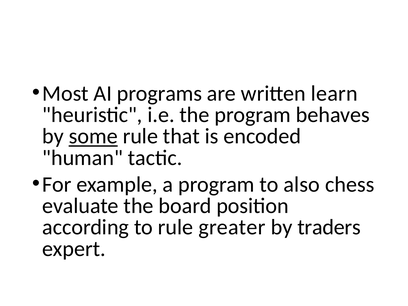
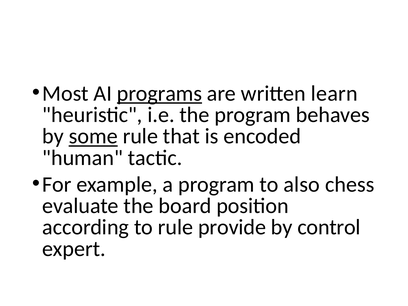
programs underline: none -> present (159, 93)
greater: greater -> provide (232, 227)
traders: traders -> control (329, 227)
